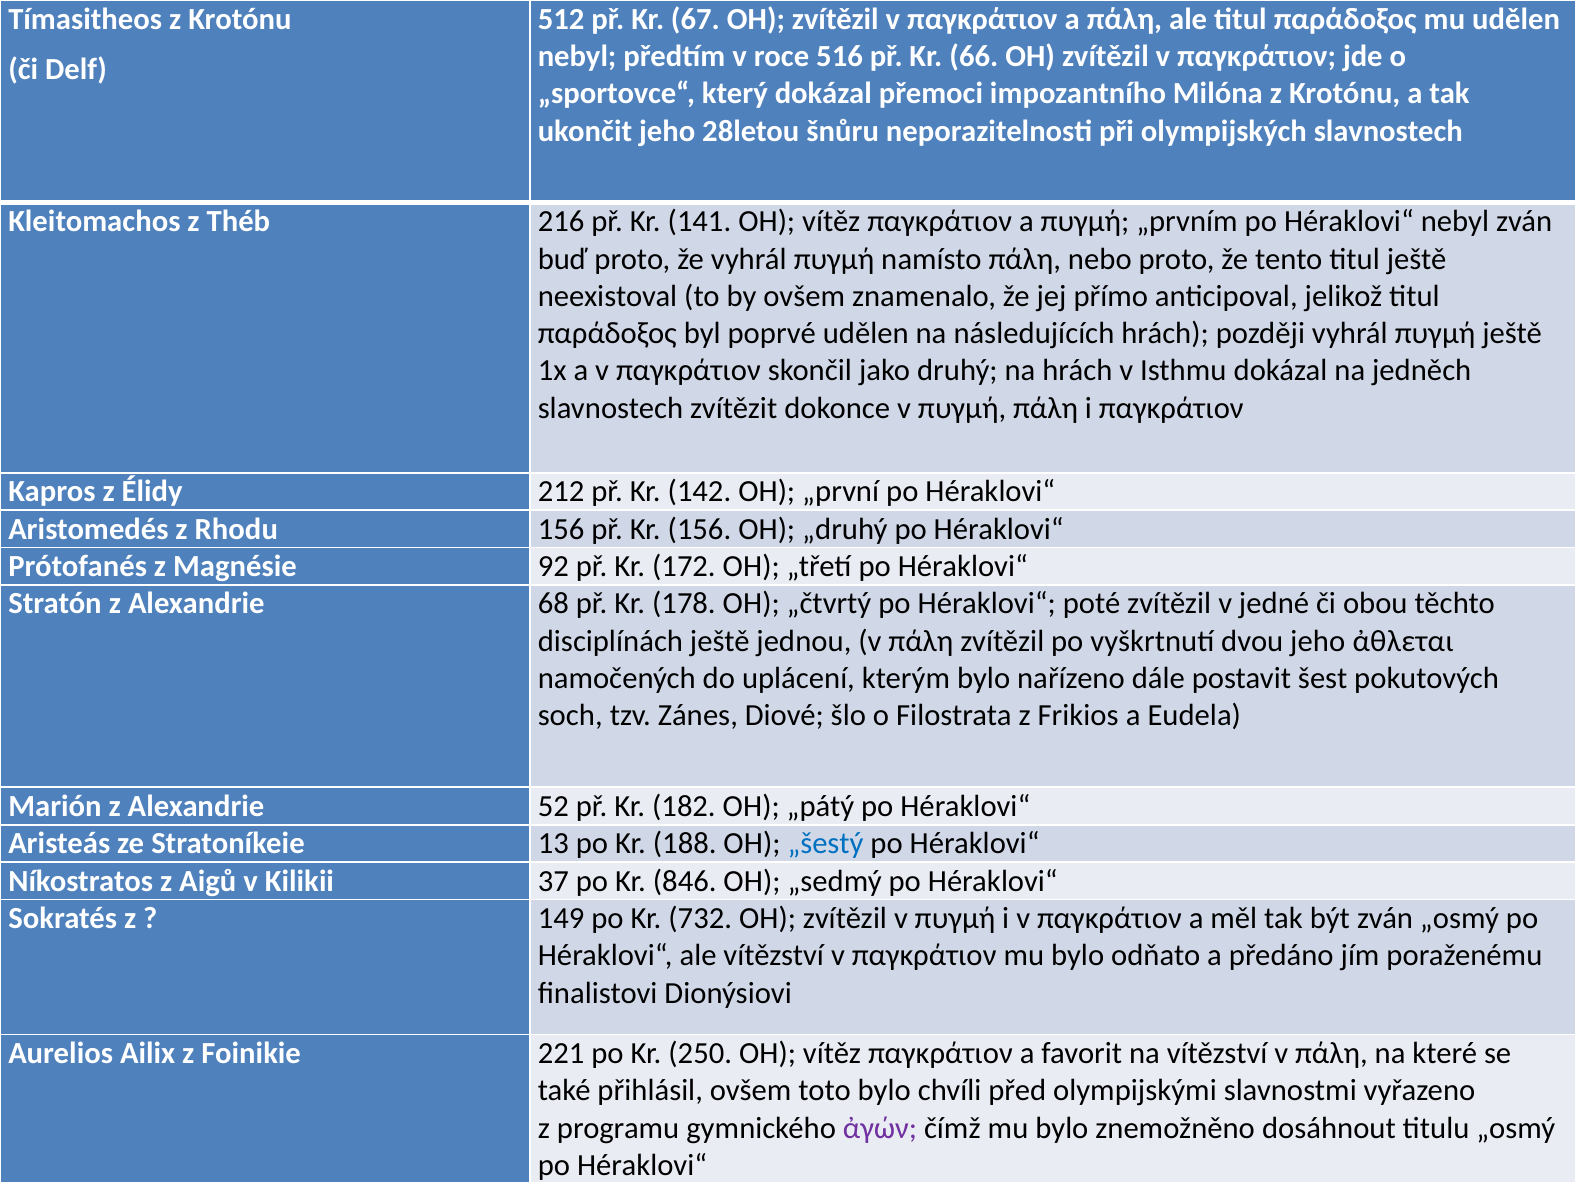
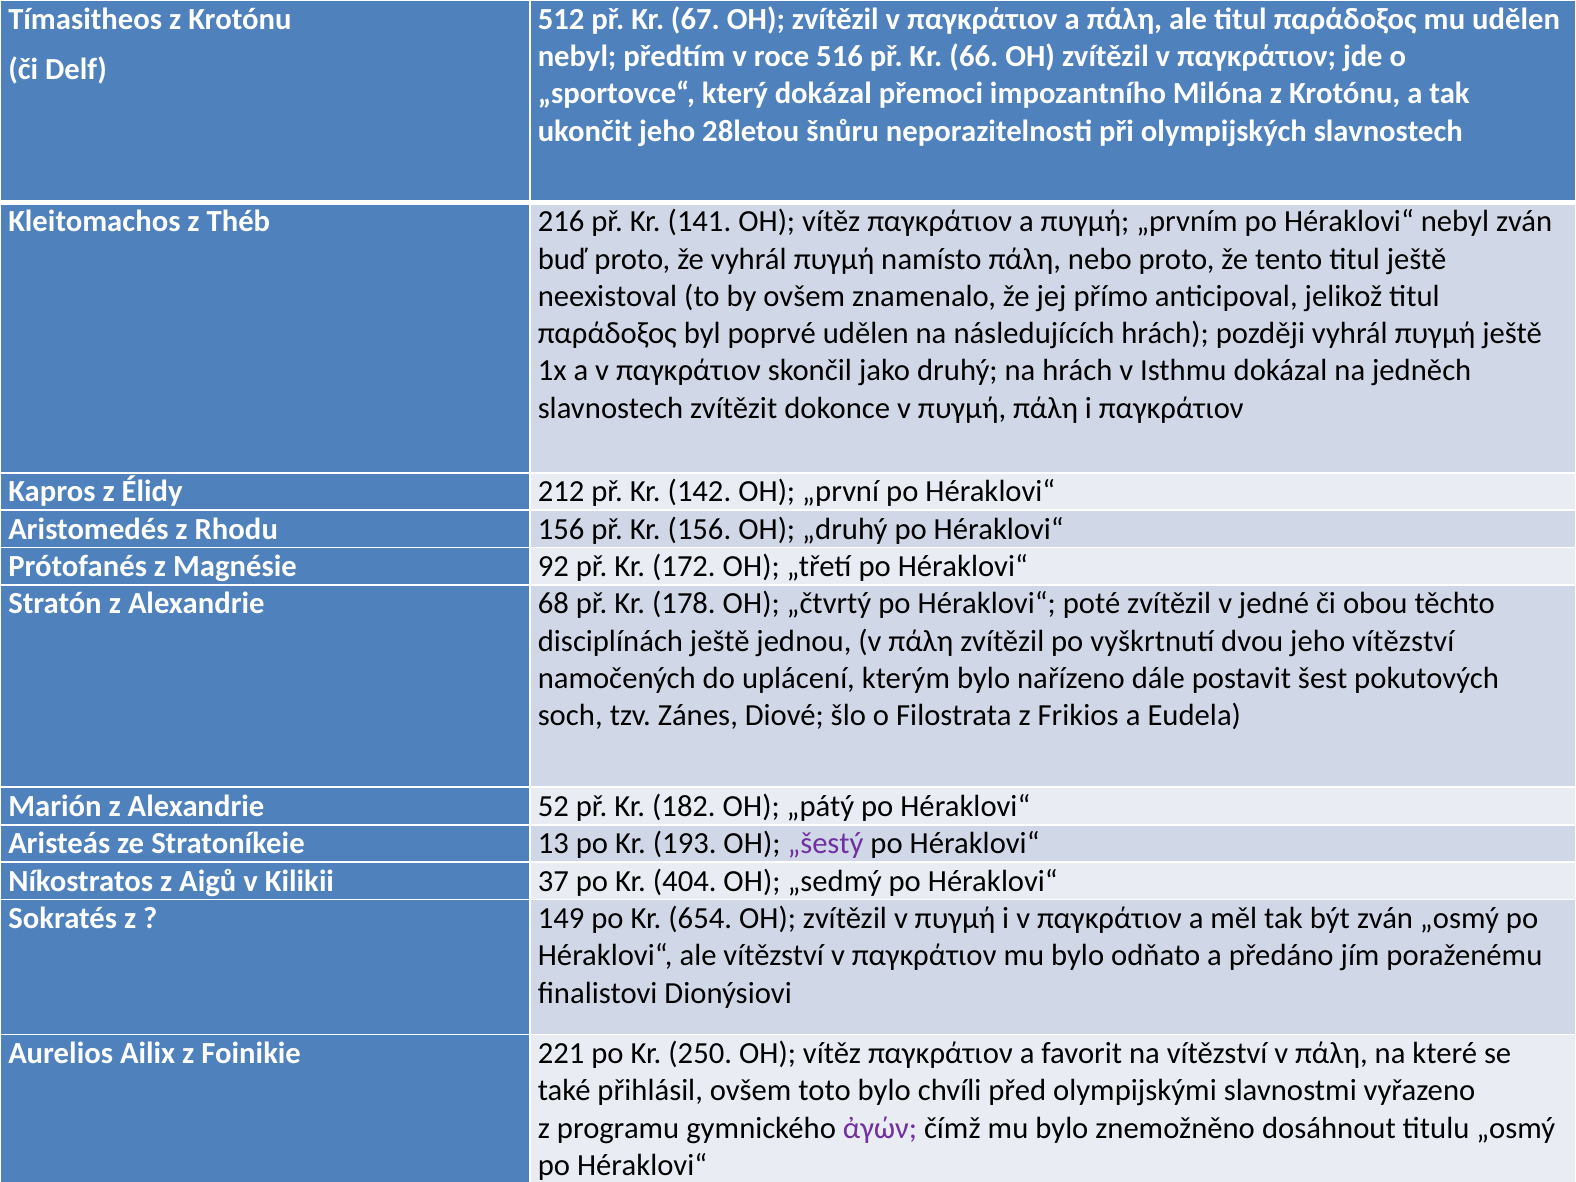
jeho ἀθλεται: ἀθλεται -> vítězství (1403, 641)
188: 188 -> 193 (685, 844)
„šestý colour: blue -> purple (826, 844)
846: 846 -> 404 (685, 881)
732: 732 -> 654 (700, 918)
